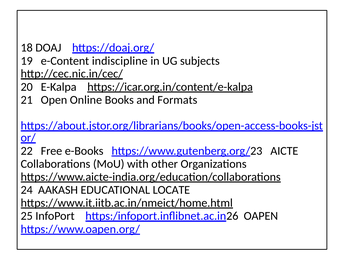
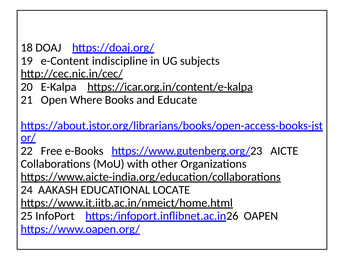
Online: Online -> Where (86, 100)
Formats: Formats -> Educate (177, 100)
